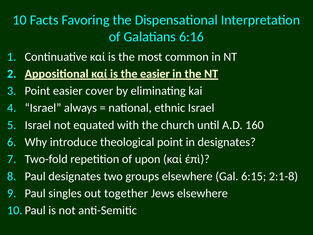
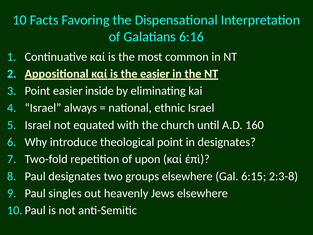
cover: cover -> inside (99, 91)
2:1-8: 2:1-8 -> 2:3-8 (283, 176)
together: together -> heavenly (126, 193)
